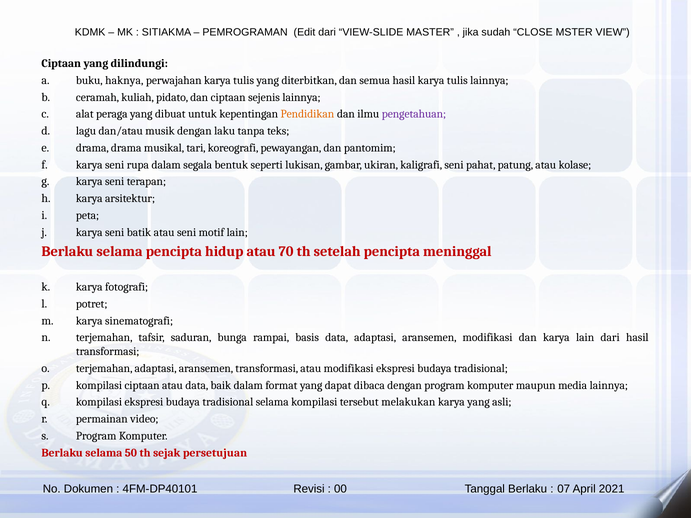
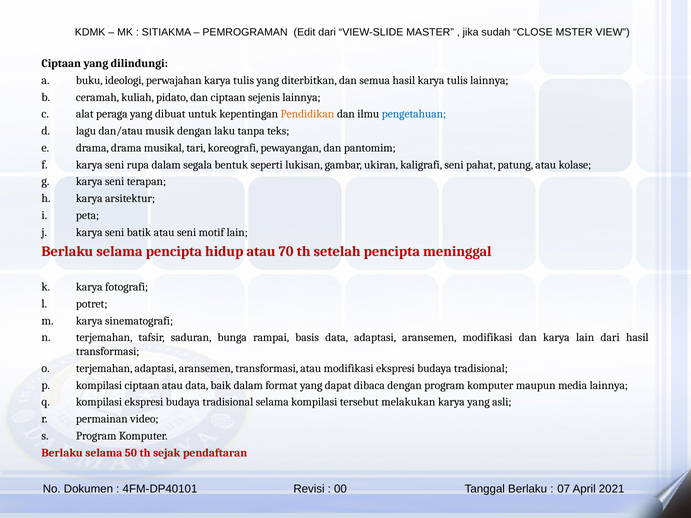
haknya: haknya -> ideologi (124, 80)
pengetahuan colour: purple -> blue (414, 114)
persetujuan: persetujuan -> pendaftaran (215, 453)
